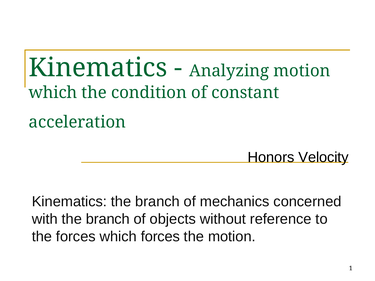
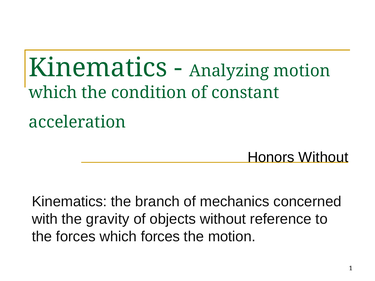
Honors Velocity: Velocity -> Without (323, 157)
with the branch: branch -> gravity (108, 219)
